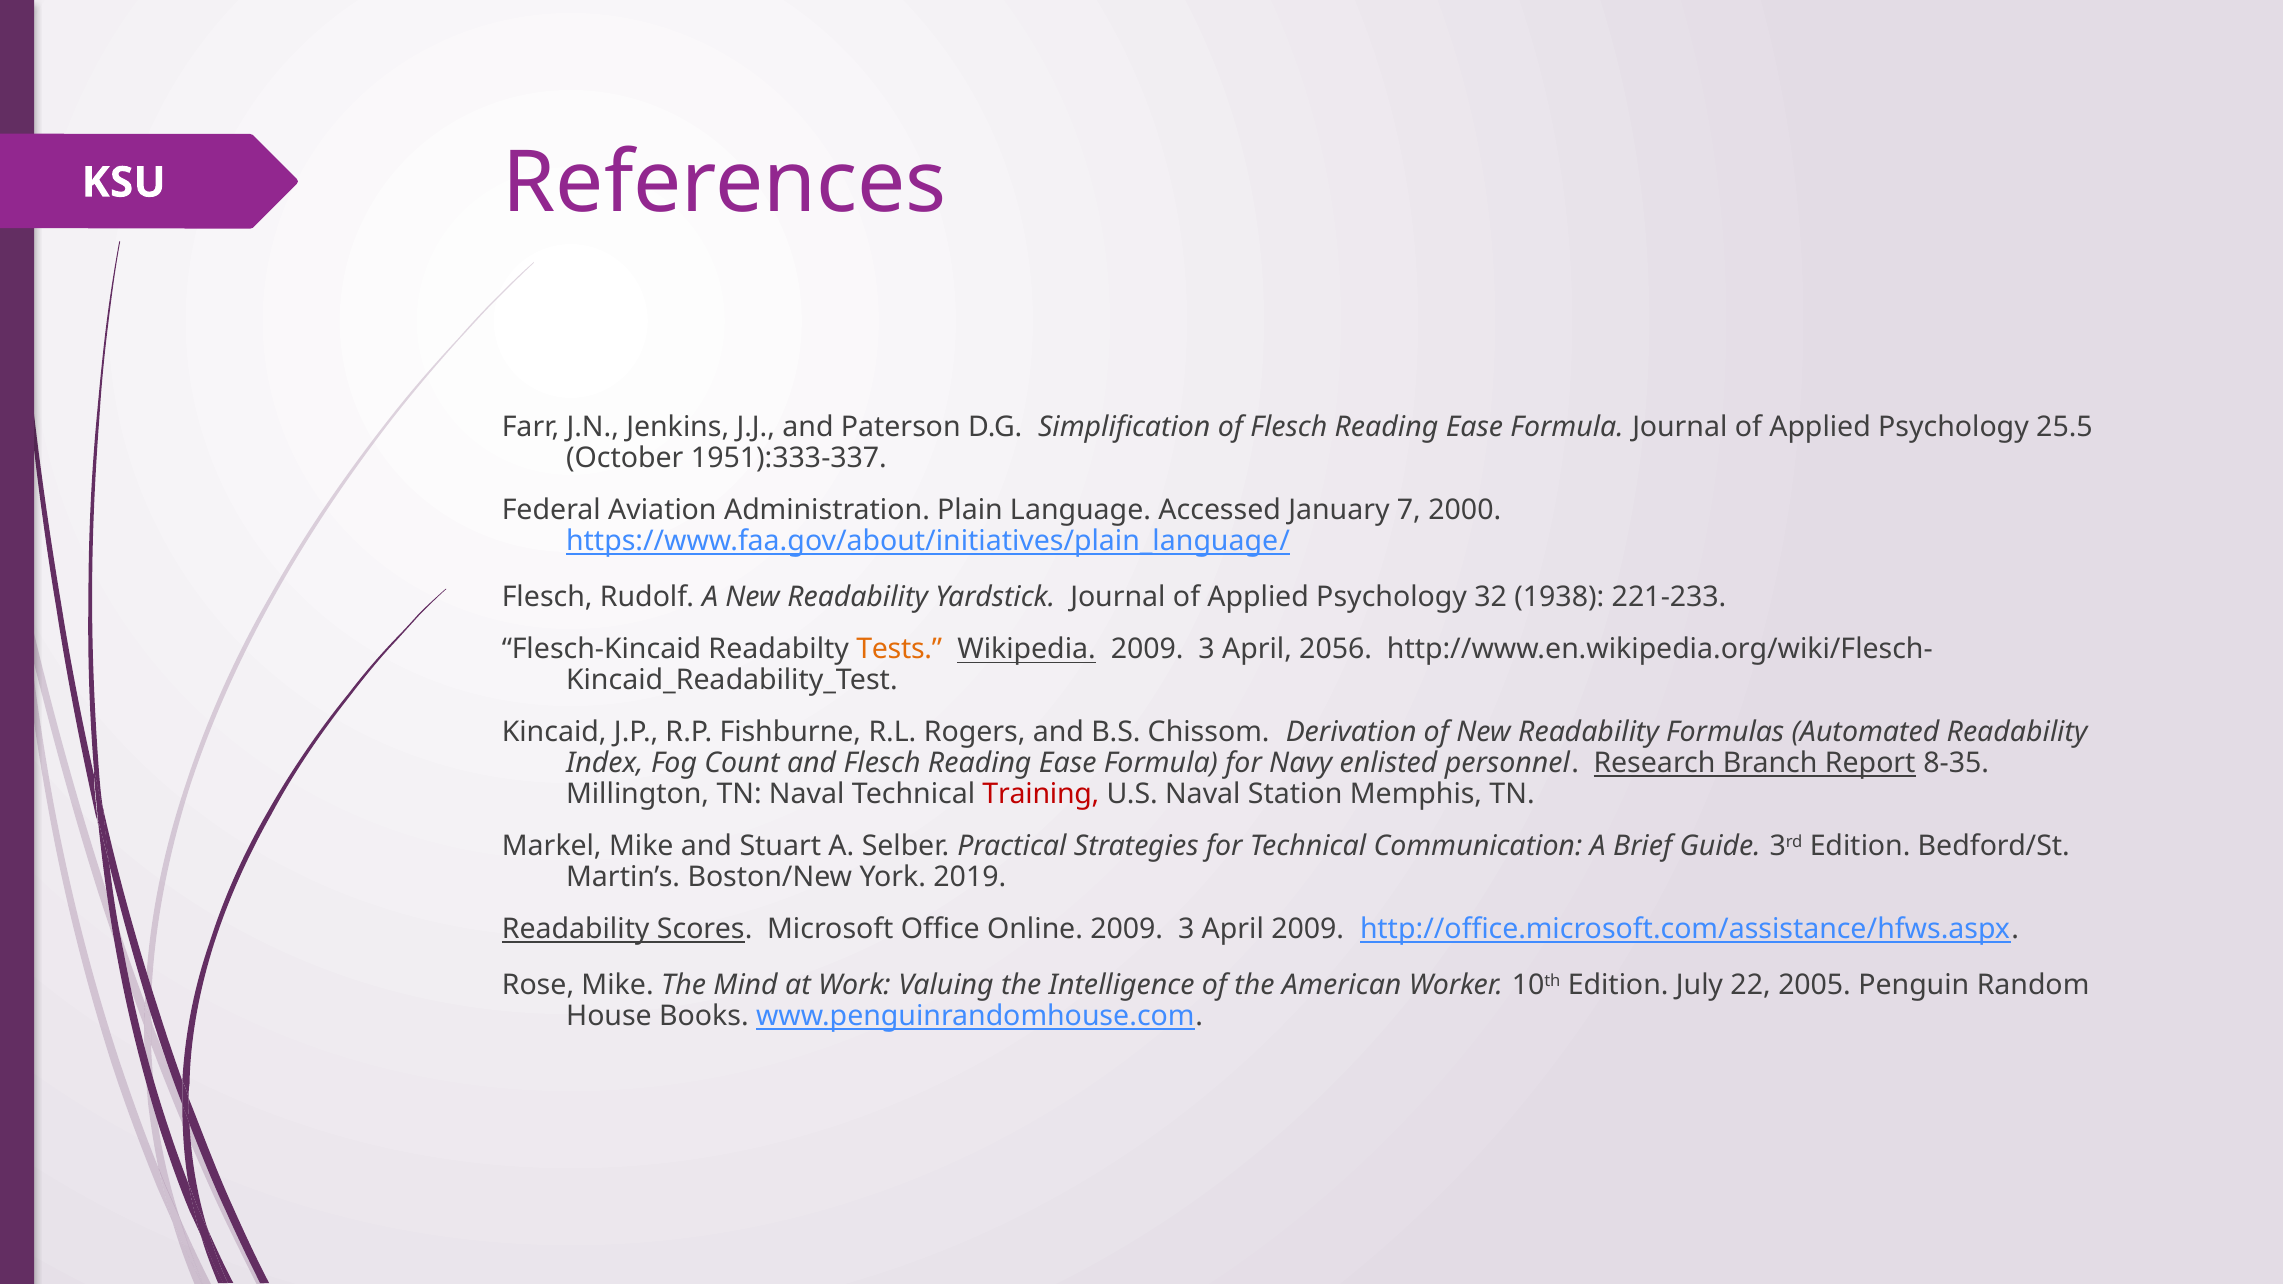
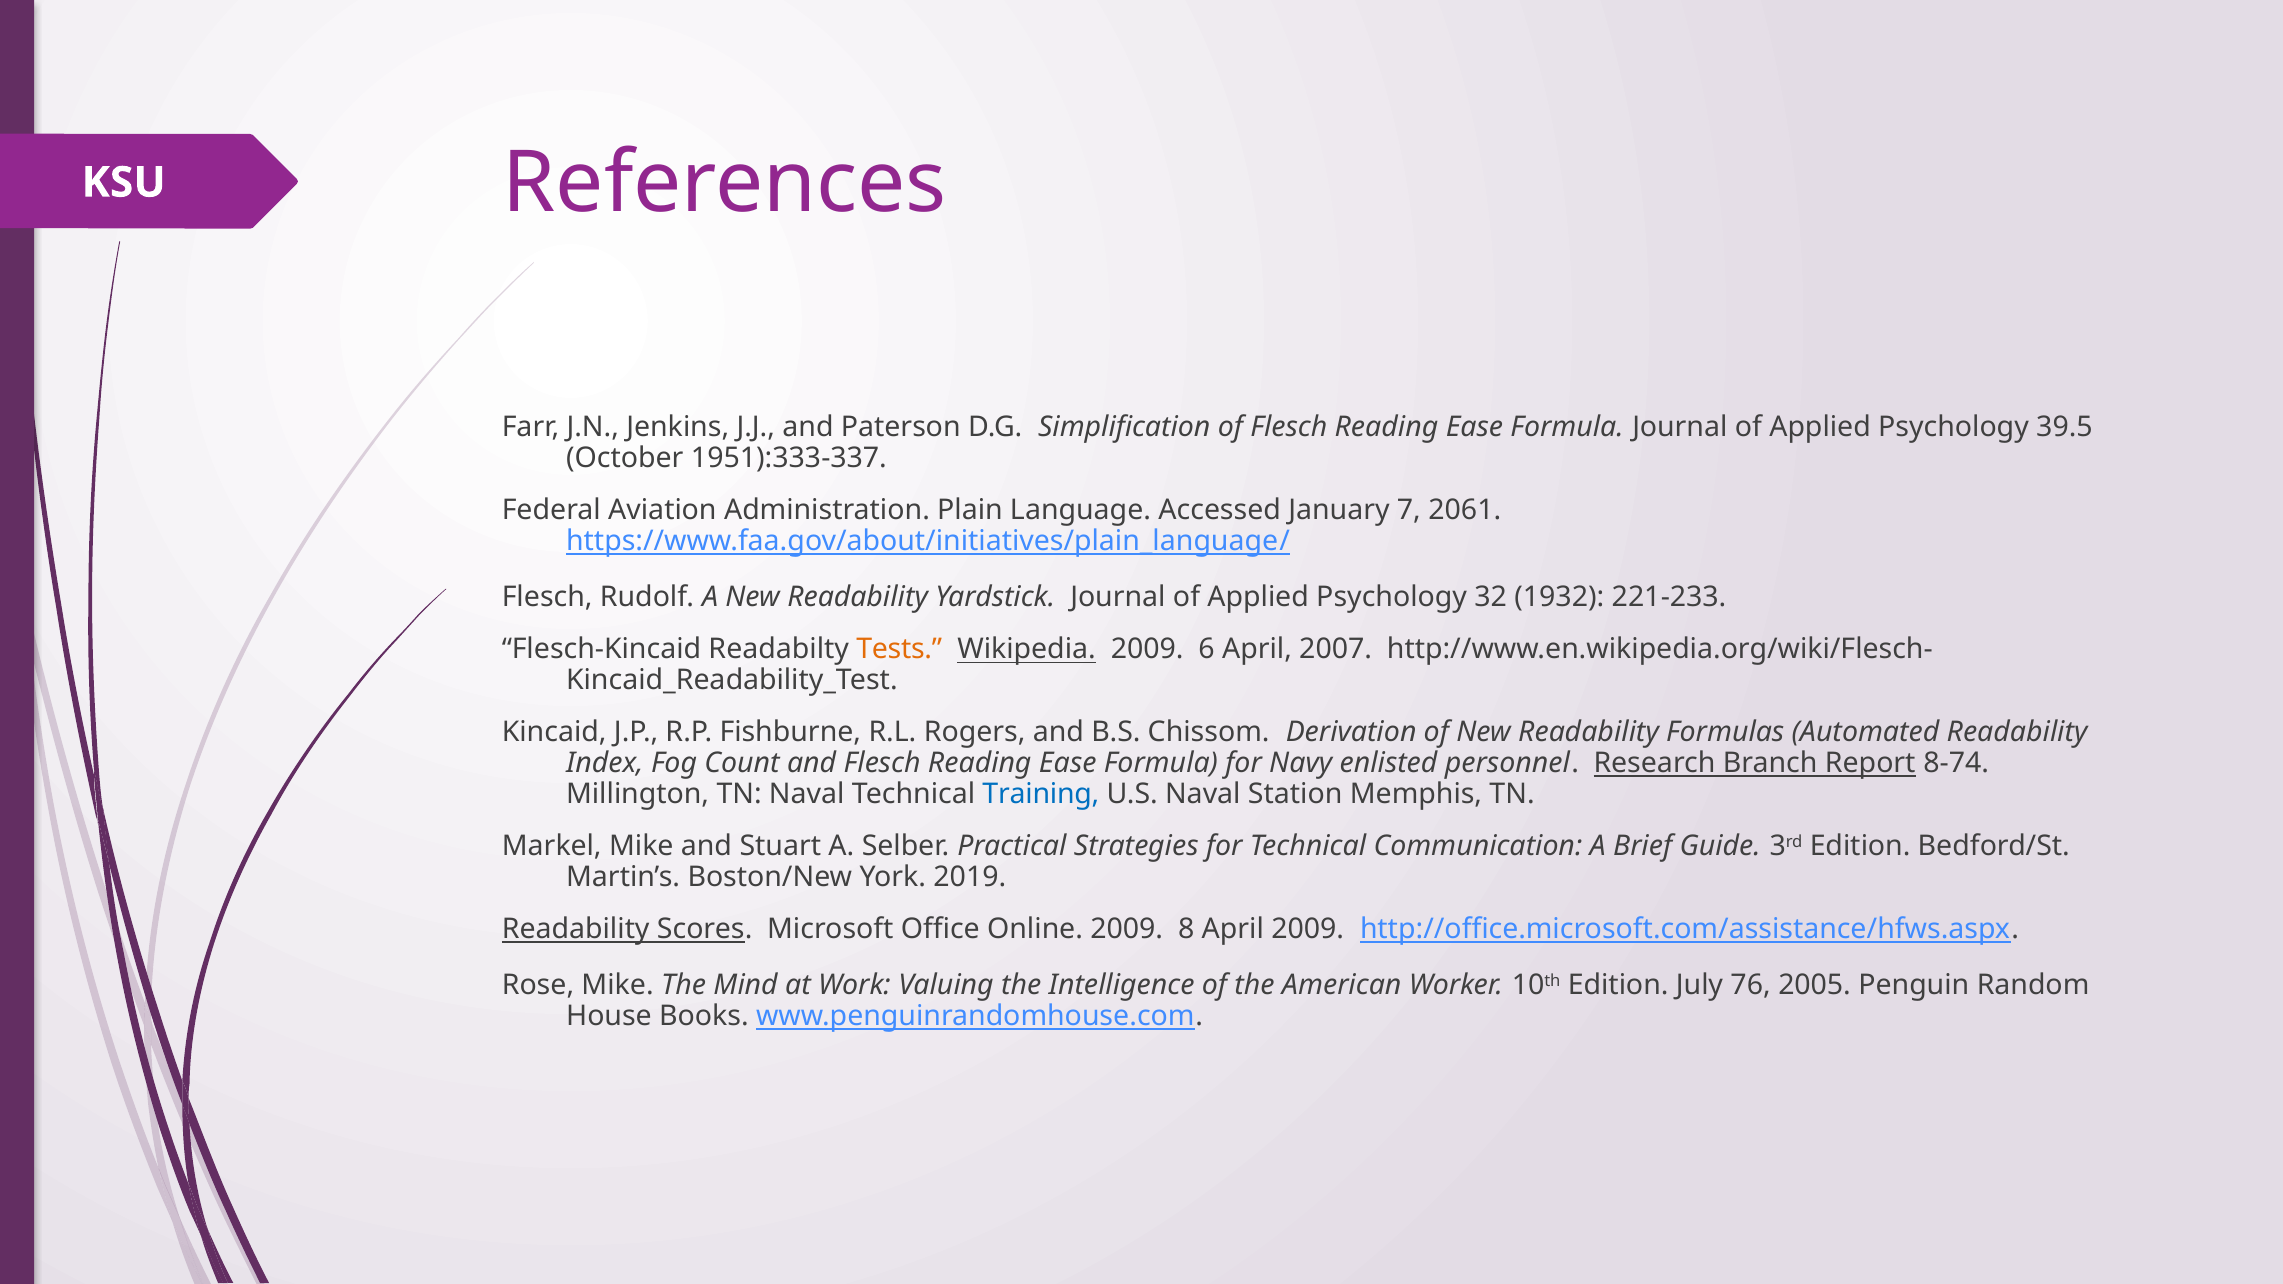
25.5: 25.5 -> 39.5 (2064, 427)
2000: 2000 -> 2061 (1465, 510)
1938: 1938 -> 1932 (1559, 597)
Wikipedia 2009 3: 3 -> 6 (1207, 649)
2056: 2056 -> 2007 (1336, 649)
8-35: 8-35 -> 8-74 (1956, 763)
Training colour: red -> blue (1041, 794)
Online 2009 3: 3 -> 8 (1186, 929)
22: 22 -> 76 (1751, 986)
